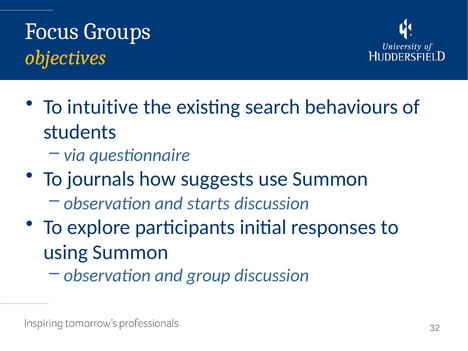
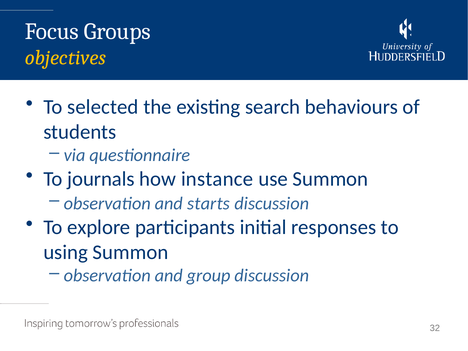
intuitive: intuitive -> selected (103, 107)
suggests: suggests -> instance (217, 179)
